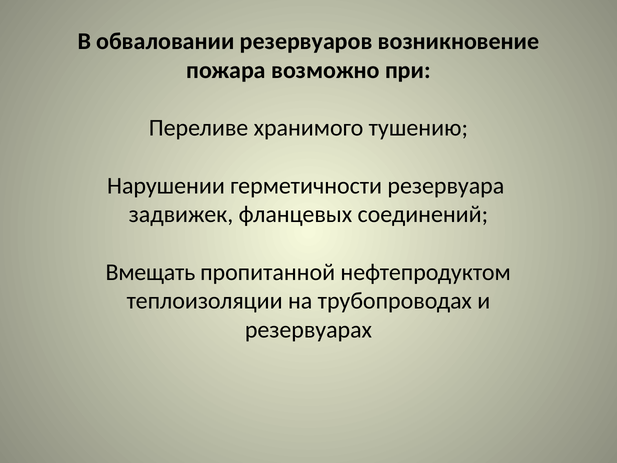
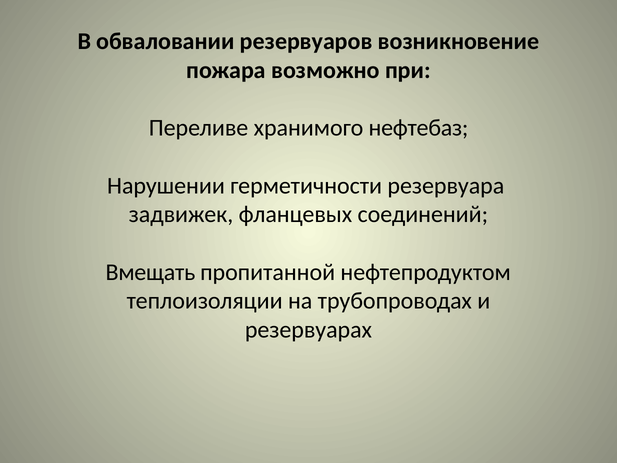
тушению: тушению -> нефтебаз (418, 128)
